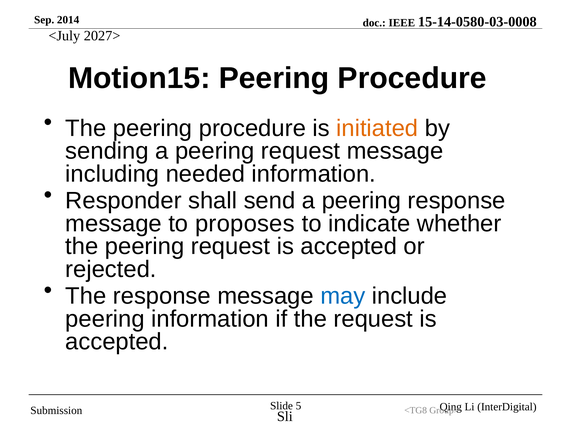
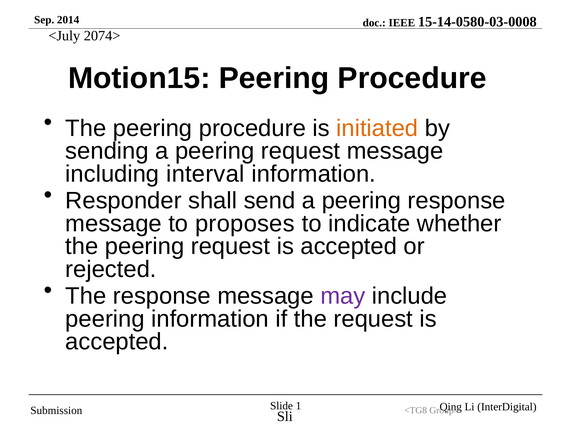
2027>: 2027> -> 2074> (102, 36)
needed: needed -> interval (205, 174)
may colour: blue -> purple (343, 296)
5: 5 -> 1 (299, 406)
